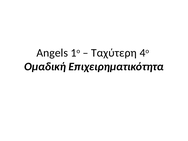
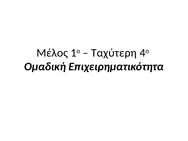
Angels: Angels -> Μέλος (52, 53)
